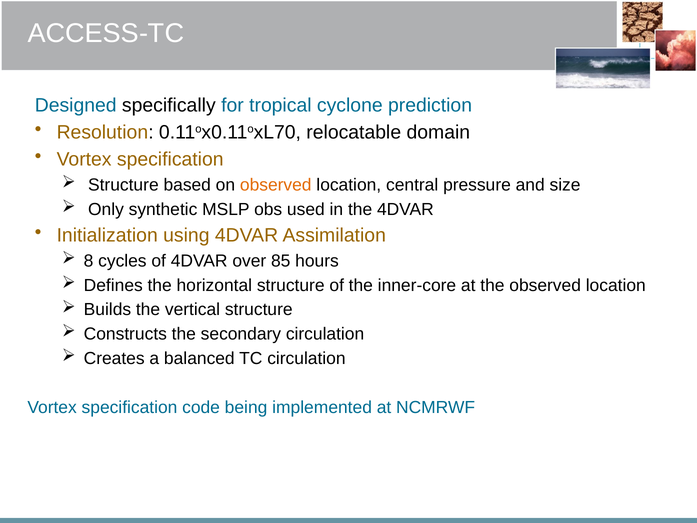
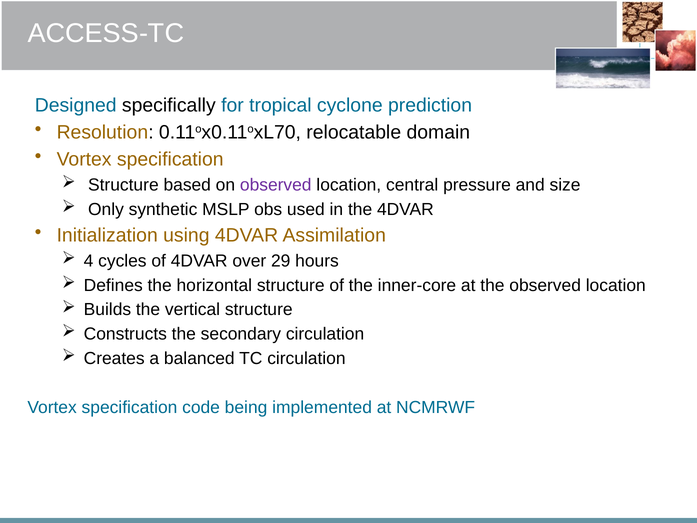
observed colour: orange -> purple (276, 185)
8: 8 -> 4 (89, 261)
85: 85 -> 29 (281, 261)
